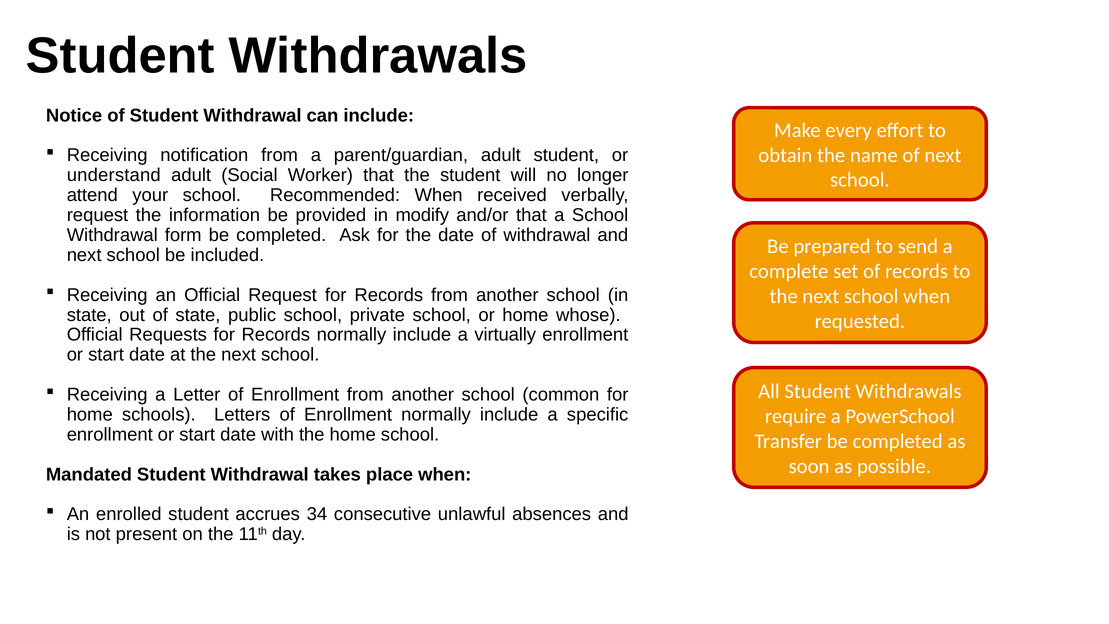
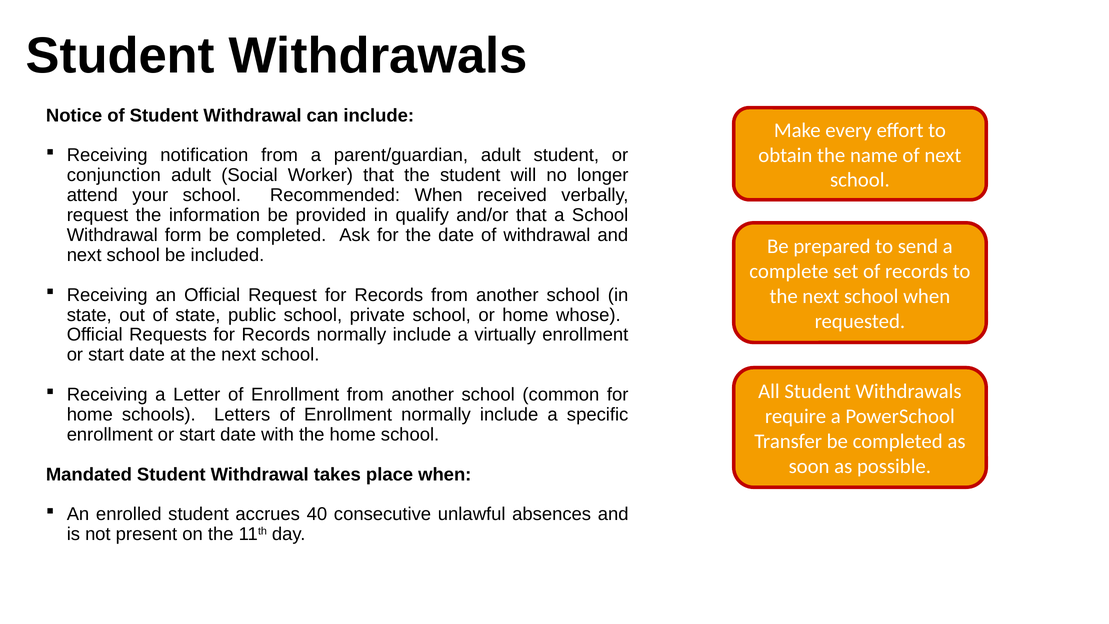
understand: understand -> conjunction (114, 175)
modify: modify -> qualify (422, 215)
34: 34 -> 40 (317, 514)
